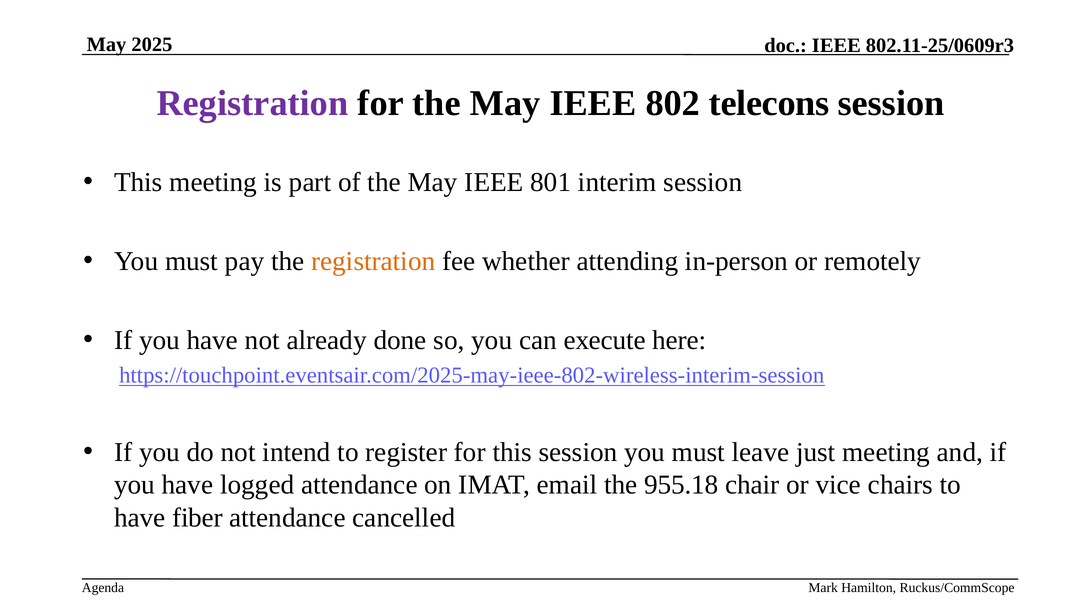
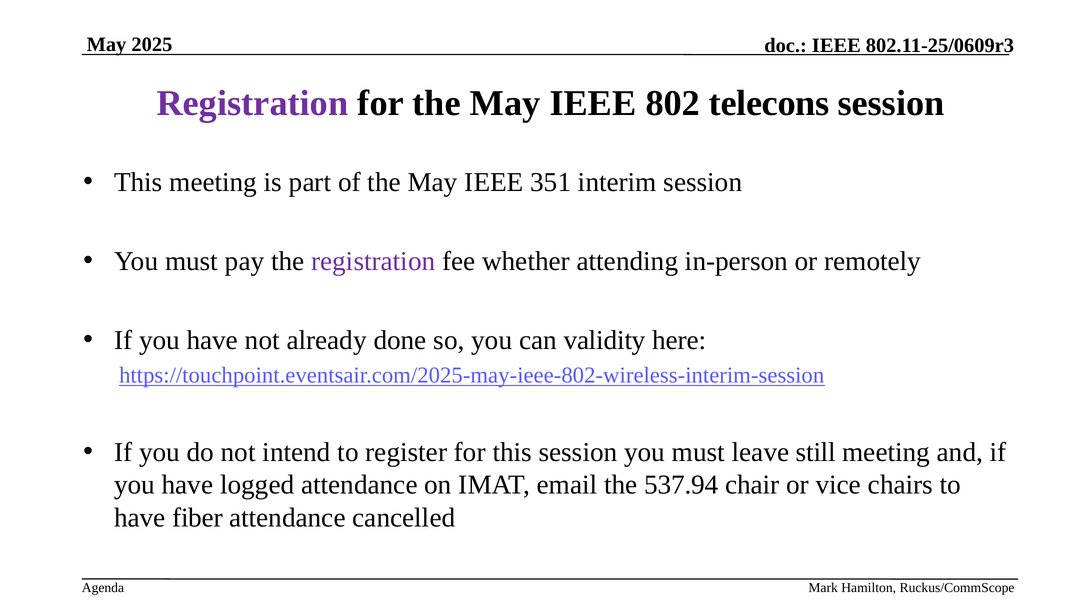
801: 801 -> 351 (551, 182)
registration colour: orange -> purple (373, 261)
execute: execute -> validity (605, 341)
just: just -> still (816, 453)
955.18: 955.18 -> 537.94 (681, 485)
